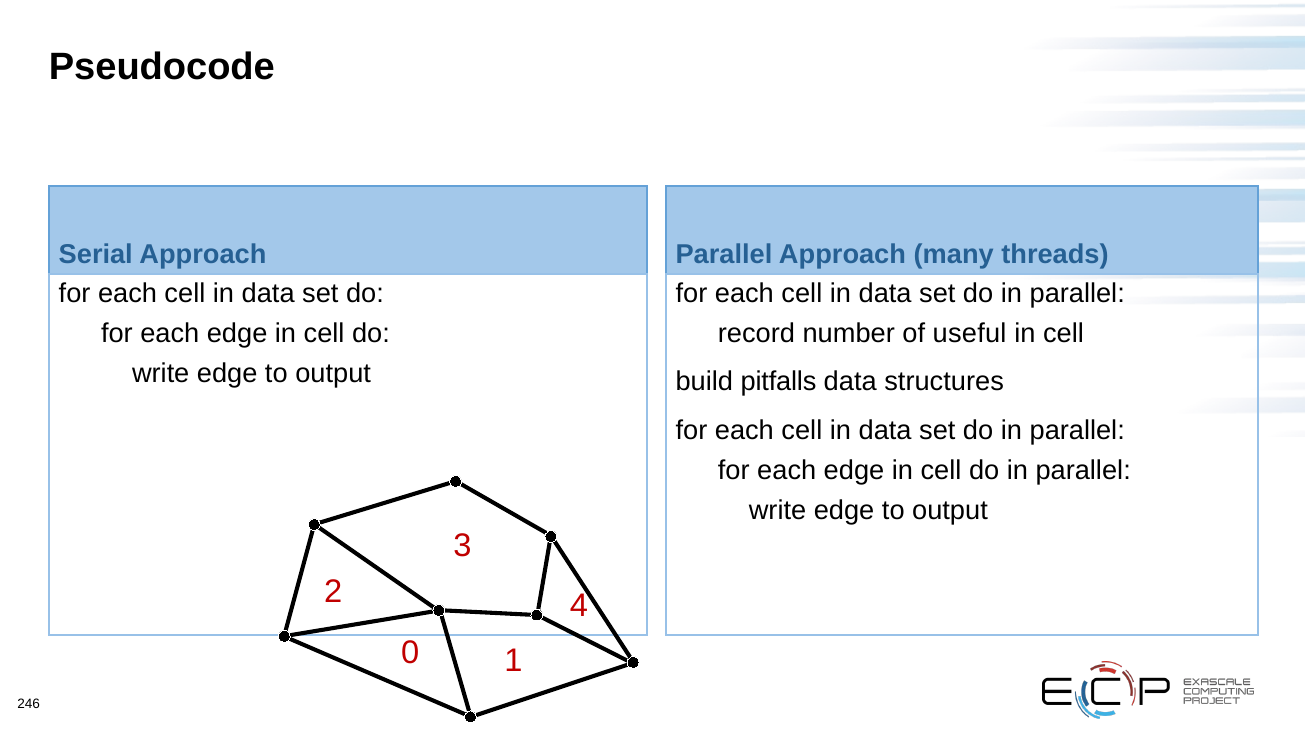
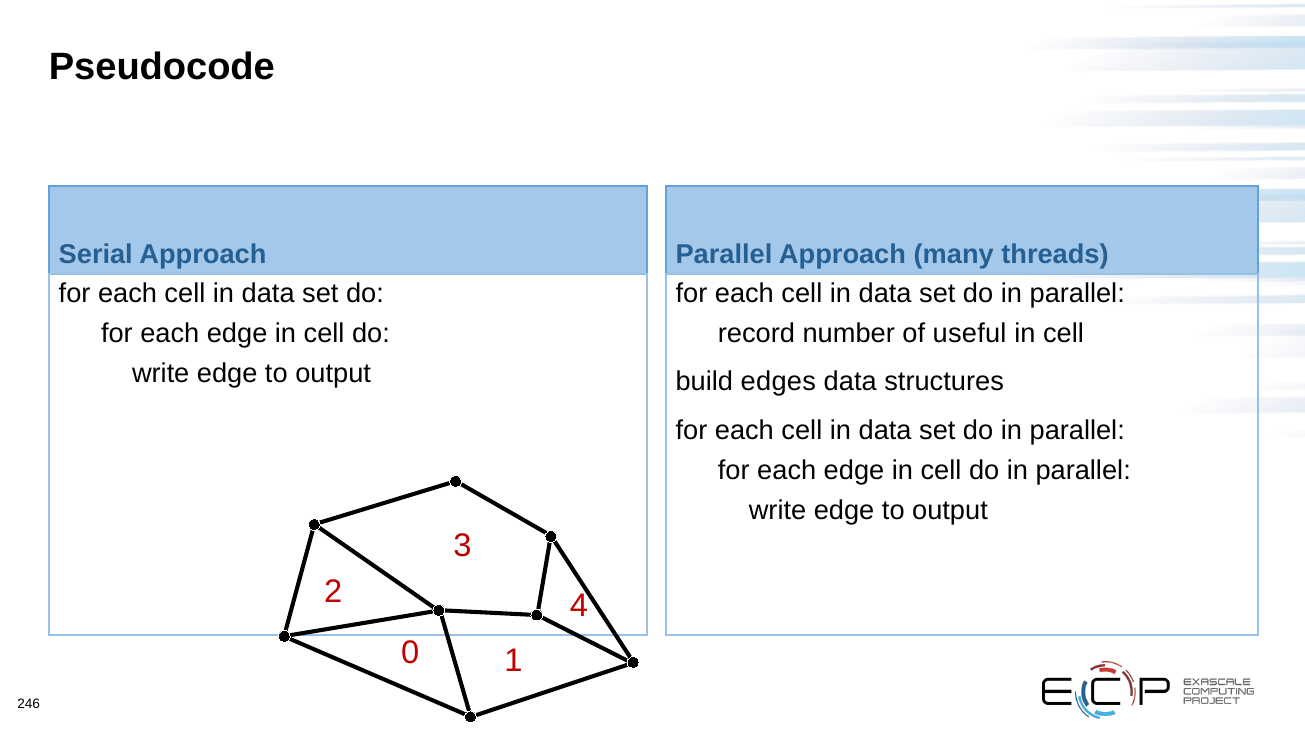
pitfalls: pitfalls -> edges (778, 382)
